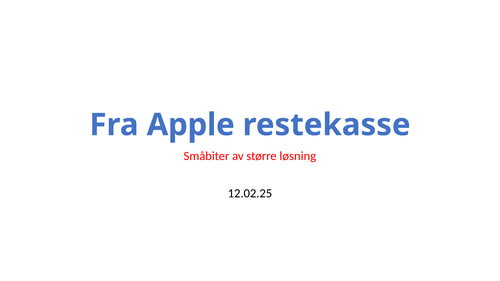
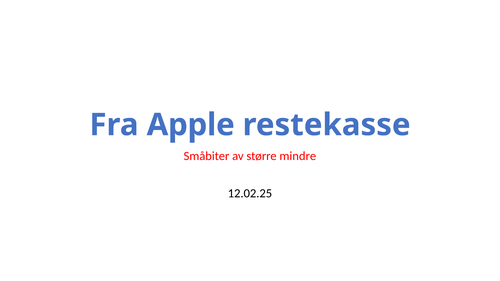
løsning: løsning -> mindre (298, 156)
